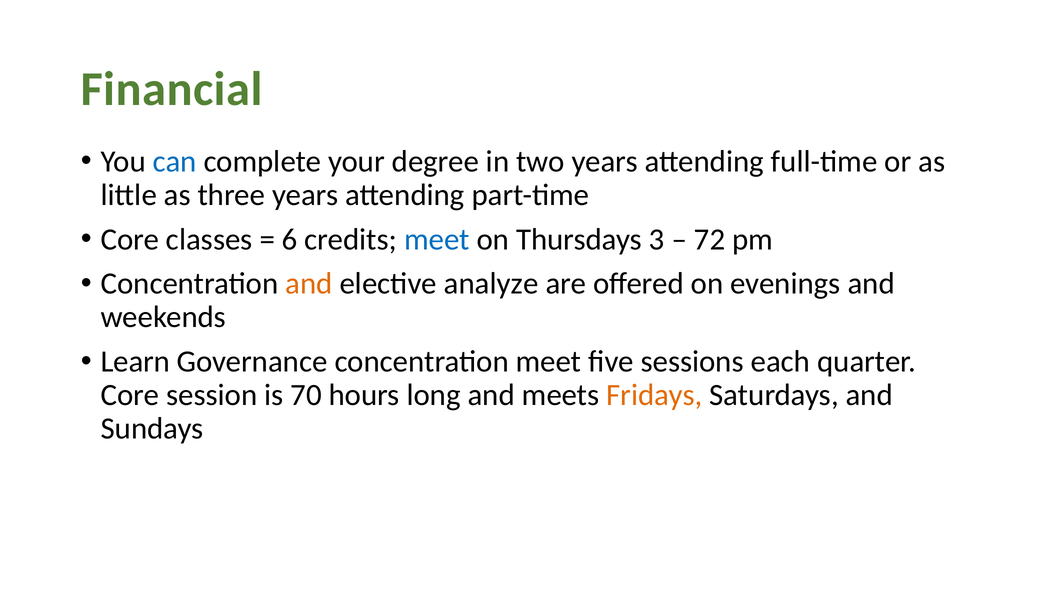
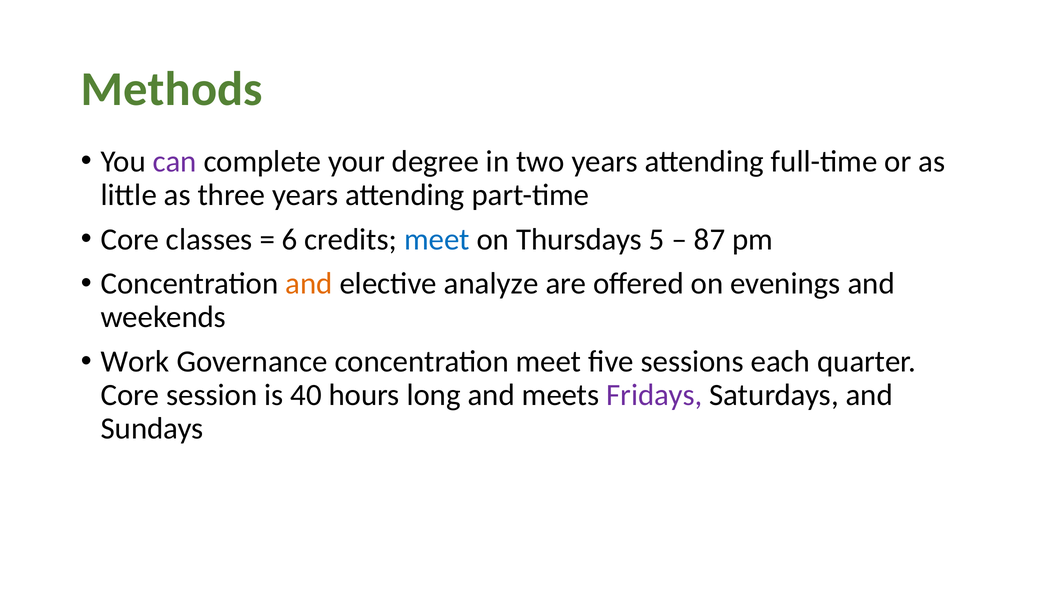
Financial: Financial -> Methods (172, 89)
can colour: blue -> purple (175, 162)
3: 3 -> 5 (657, 239)
72: 72 -> 87 (710, 239)
Learn: Learn -> Work (135, 362)
70: 70 -> 40 (306, 395)
Fridays colour: orange -> purple (654, 395)
